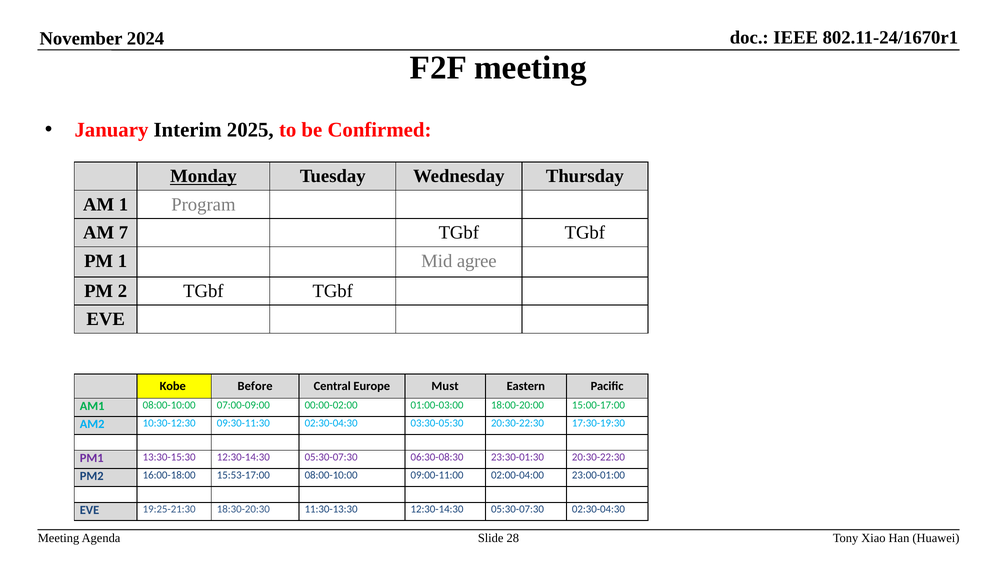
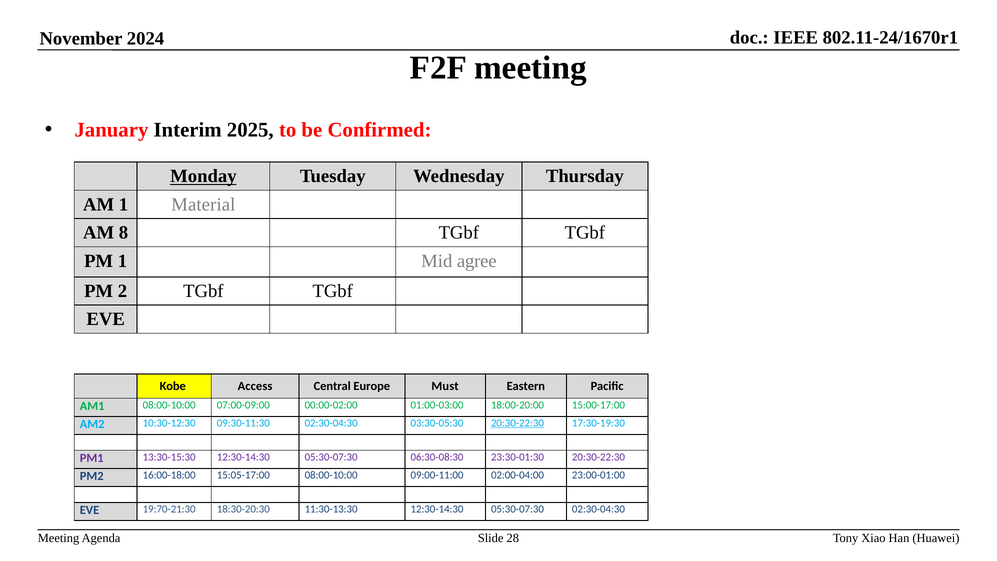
Program: Program -> Material (203, 204)
7: 7 -> 8 (124, 233)
Before: Before -> Access (255, 386)
20:30-22:30 underline: none -> present (517, 423)
15:53-17:00: 15:53-17:00 -> 15:05-17:00 (243, 475)
19:25-21:30: 19:25-21:30 -> 19:70-21:30 (169, 509)
